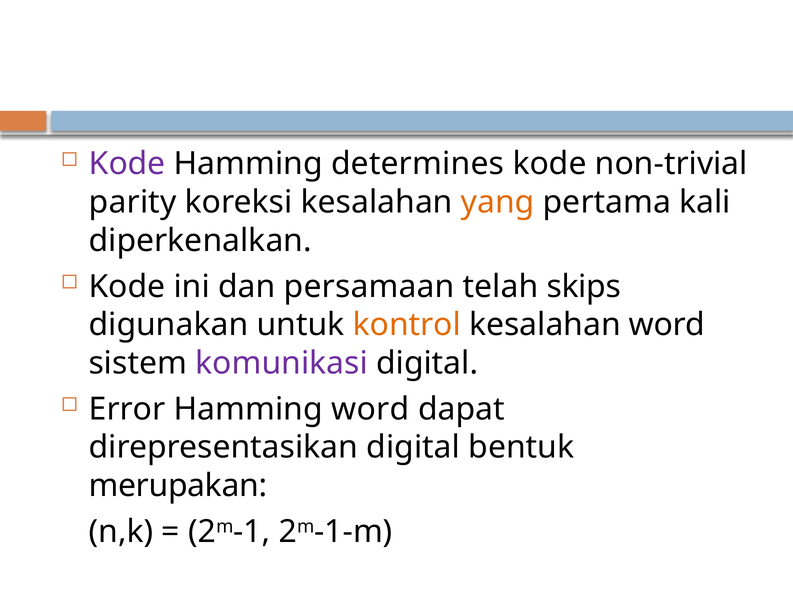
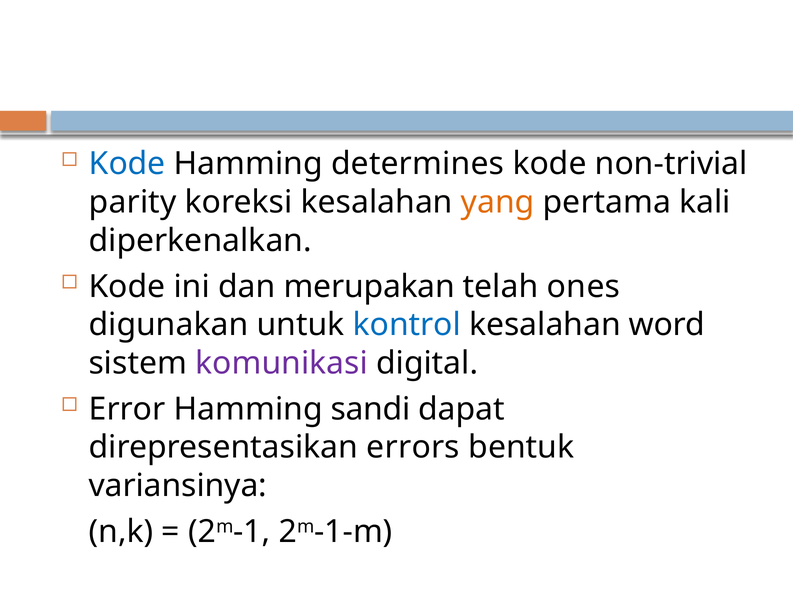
Kode colour: purple -> blue (127, 164)
persamaan: persamaan -> merupakan (369, 287)
skips: skips -> ones (583, 287)
kontrol colour: orange -> blue (407, 325)
Hamming word: word -> sandi (371, 410)
direpresentasikan digital: digital -> errors (413, 448)
merupakan: merupakan -> variansinya (178, 486)
